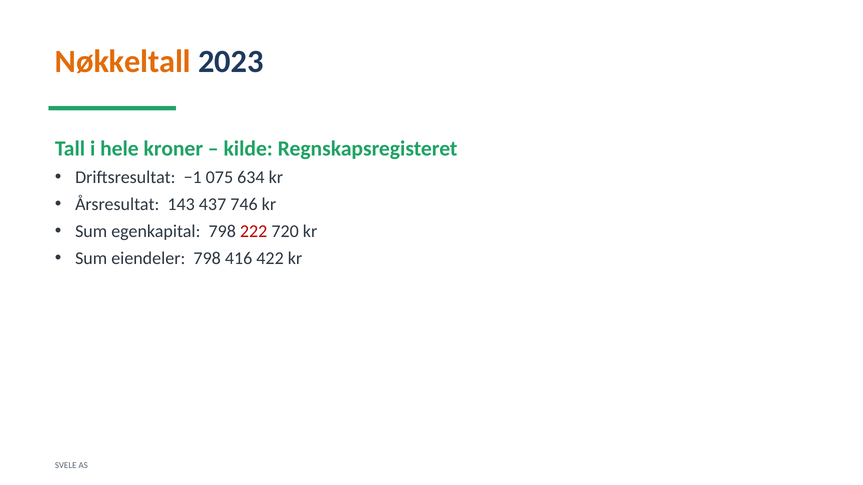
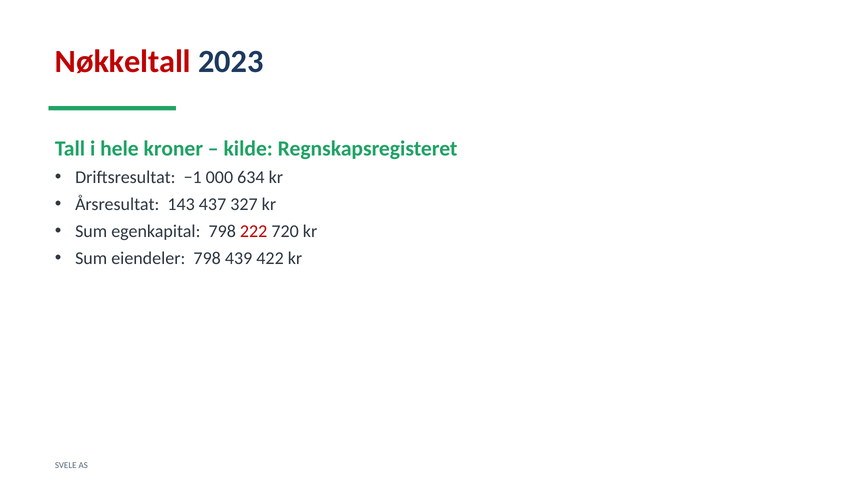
Nøkkeltall colour: orange -> red (123, 62)
075: 075 -> 000 (219, 177)
746: 746 -> 327 (244, 204)
416: 416 -> 439 (239, 258)
